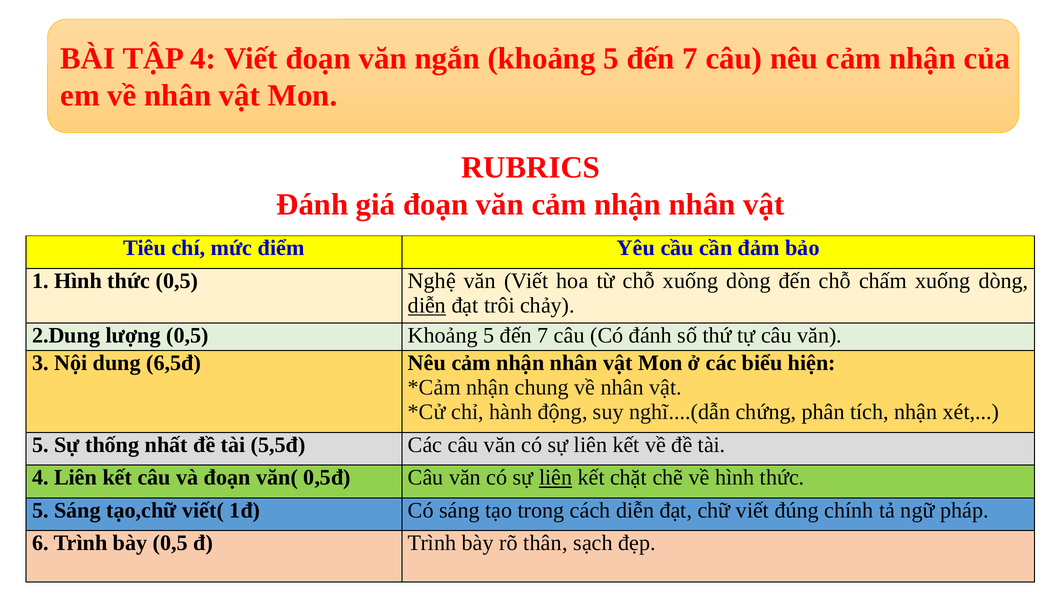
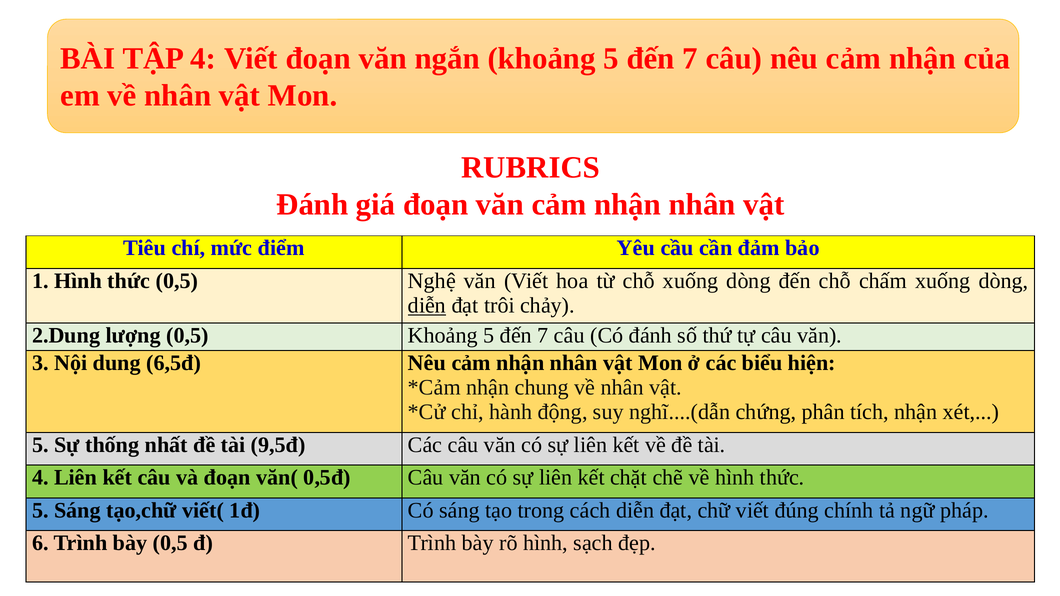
5,5đ: 5,5đ -> 9,5đ (278, 445)
liên underline: present -> none (556, 478)
rõ thân: thân -> hình (546, 543)
